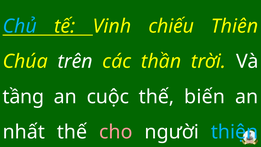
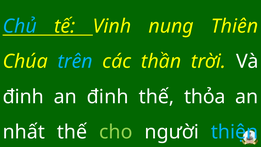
chiếu: chiếu -> nung (171, 26)
trên colour: white -> light blue (75, 61)
tầng: tầng -> đinh (23, 97)
an cuộc: cuộc -> đinh (108, 97)
biến: biến -> thỏa (205, 97)
cho colour: pink -> light green (116, 132)
